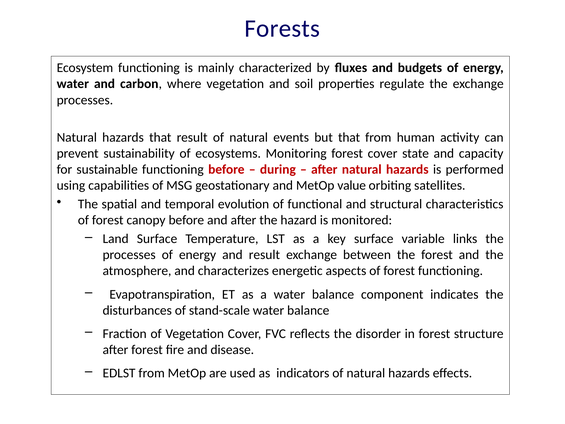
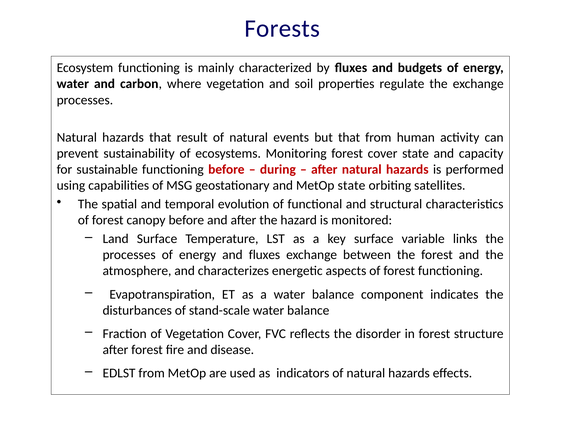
MetOp value: value -> state (351, 185)
and result: result -> fluxes (264, 255)
